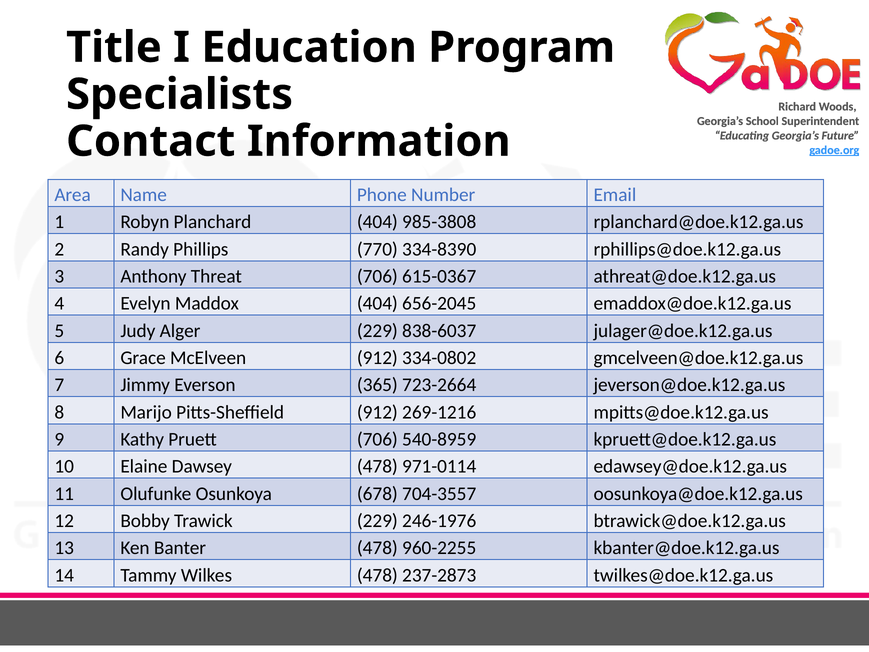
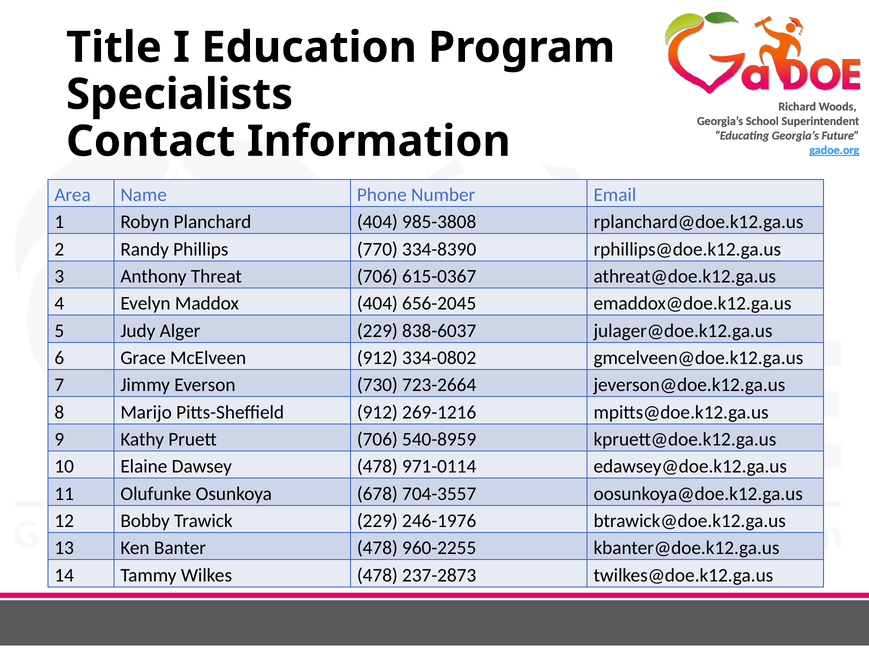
365: 365 -> 730 (377, 385)
